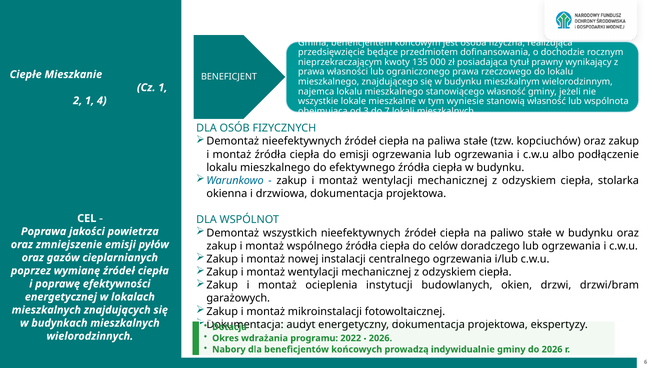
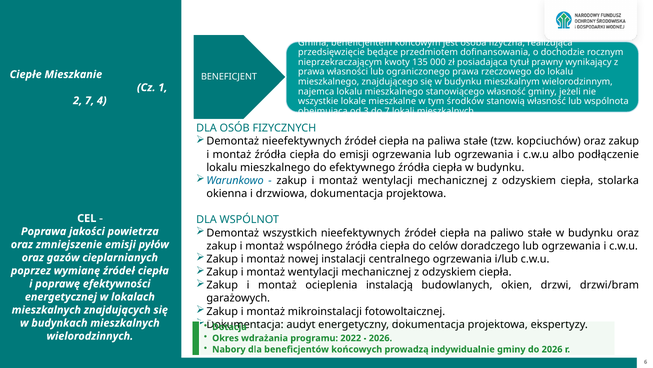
2 1: 1 -> 7 (90, 100)
wyniesie: wyniesie -> środków (465, 101)
instytucji: instytucji -> instalacją (389, 285)
